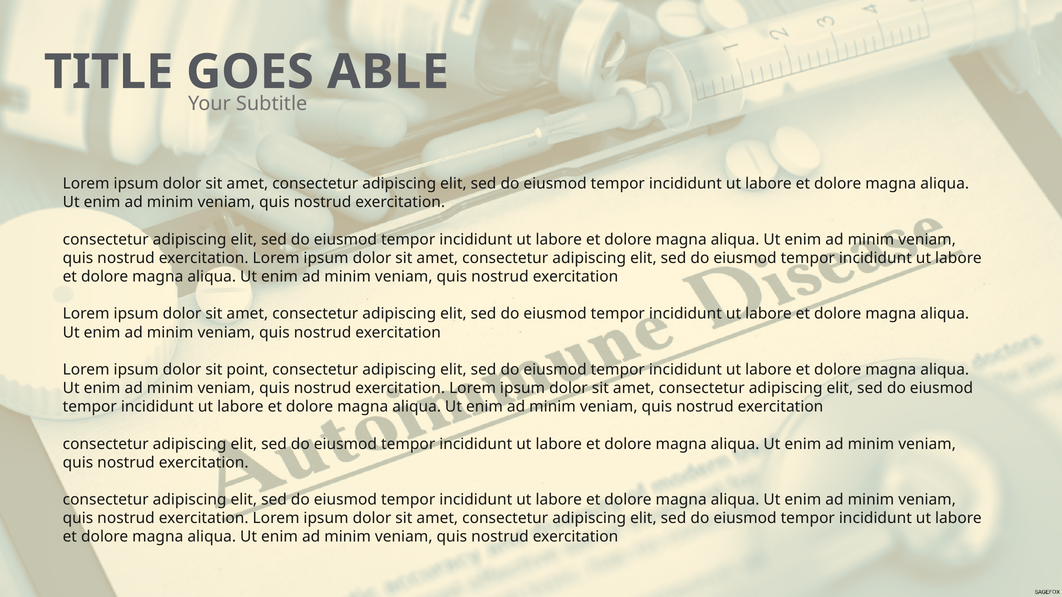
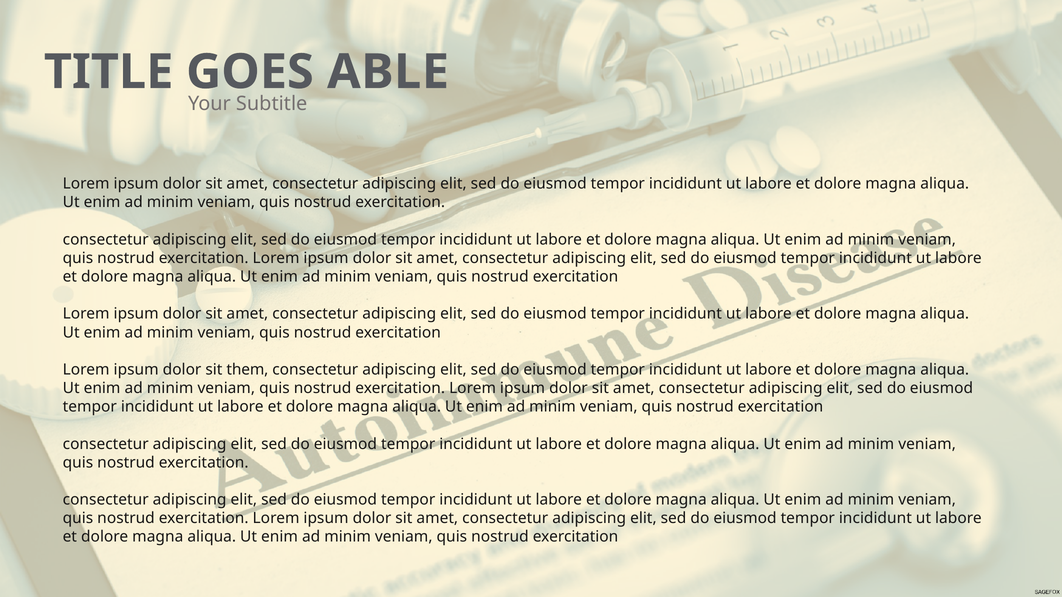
point: point -> them (247, 370)
